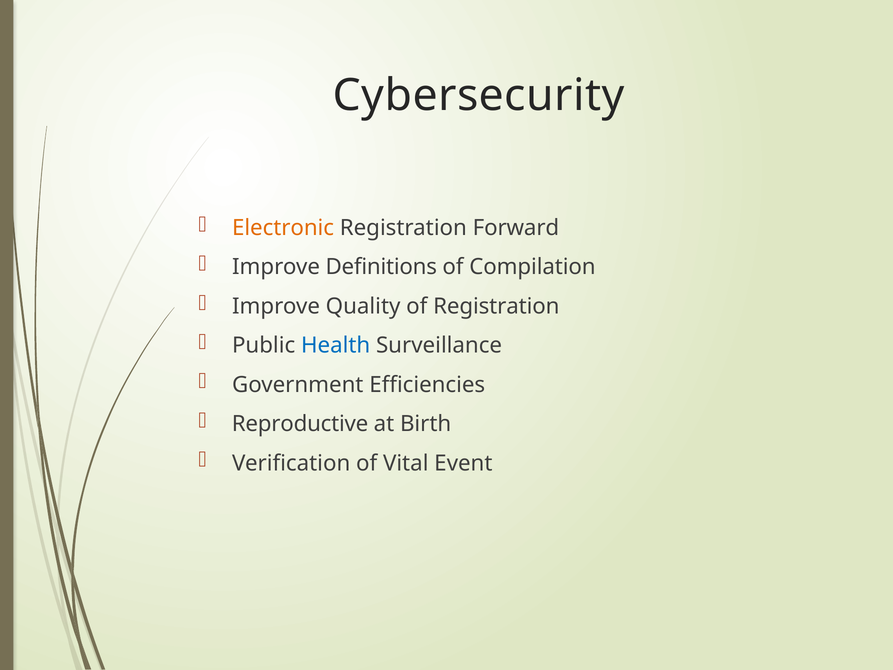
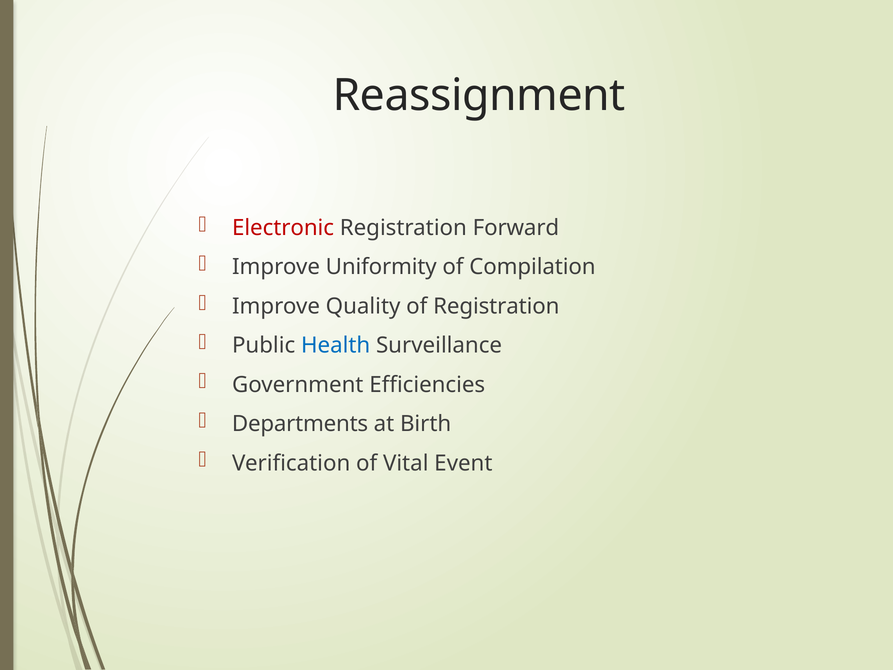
Cybersecurity: Cybersecurity -> Reassignment (479, 95)
Electronic colour: orange -> red (283, 228)
Definitions: Definitions -> Uniformity (381, 267)
Reproductive: Reproductive -> Departments (300, 424)
